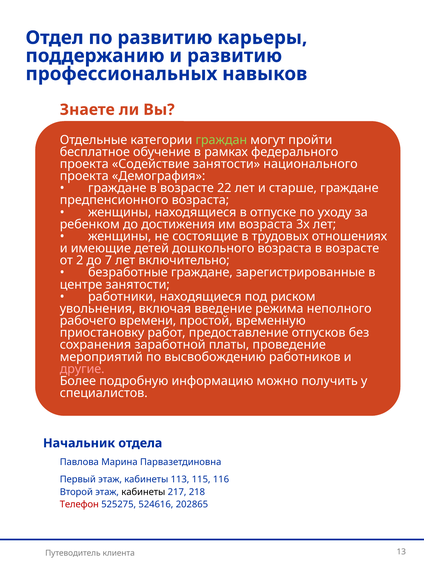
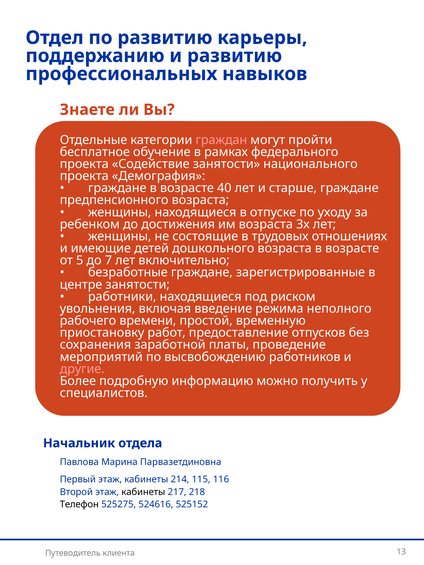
граждан colour: light green -> pink (221, 140)
22: 22 -> 40 (224, 188)
2: 2 -> 5 (80, 261)
113: 113 -> 214 (180, 480)
Телефон colour: red -> black (79, 505)
202865: 202865 -> 525152 (192, 505)
